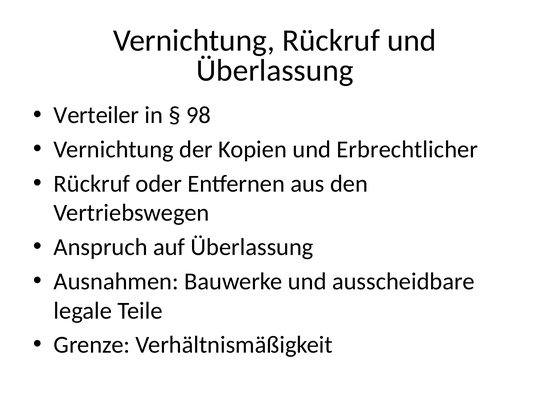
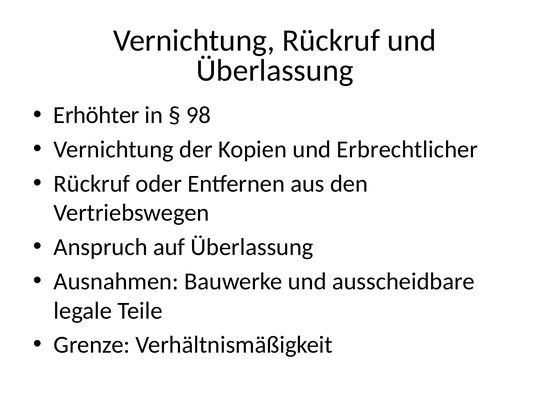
Verteiler: Verteiler -> Erhöhter (96, 115)
